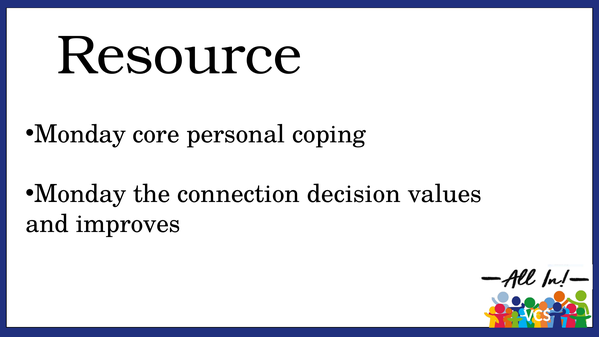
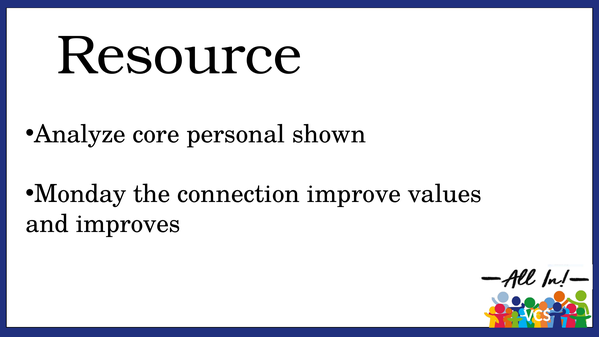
Monday: Monday -> Analyze (80, 134)
coping: coping -> shown (329, 134)
decision: decision -> improve (354, 194)
